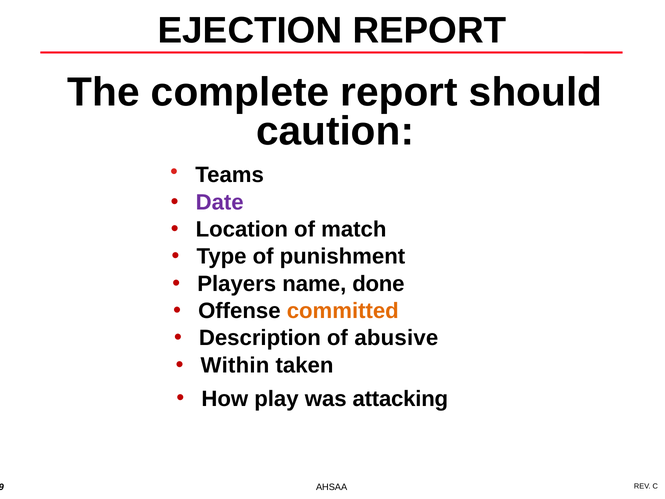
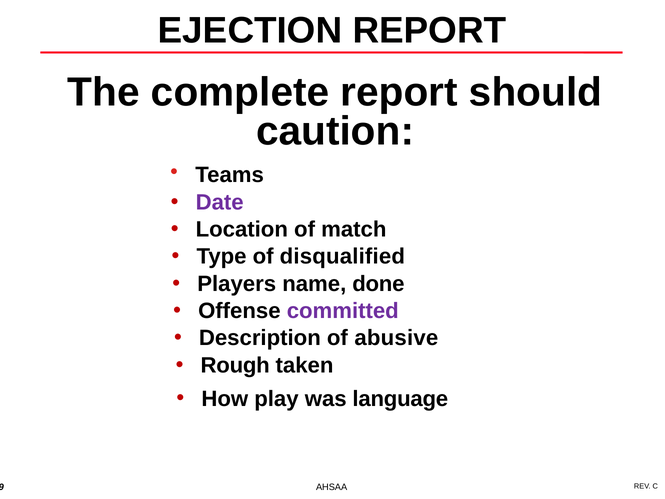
punishment: punishment -> disqualified (342, 256)
committed colour: orange -> purple (343, 311)
Within: Within -> Rough (235, 365)
attacking: attacking -> language (400, 398)
